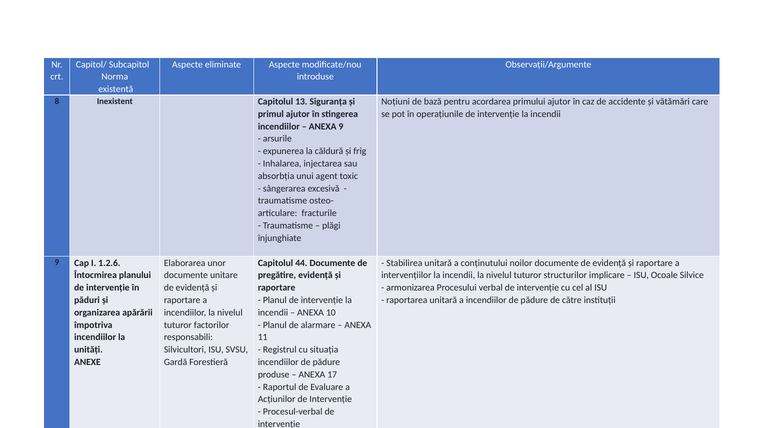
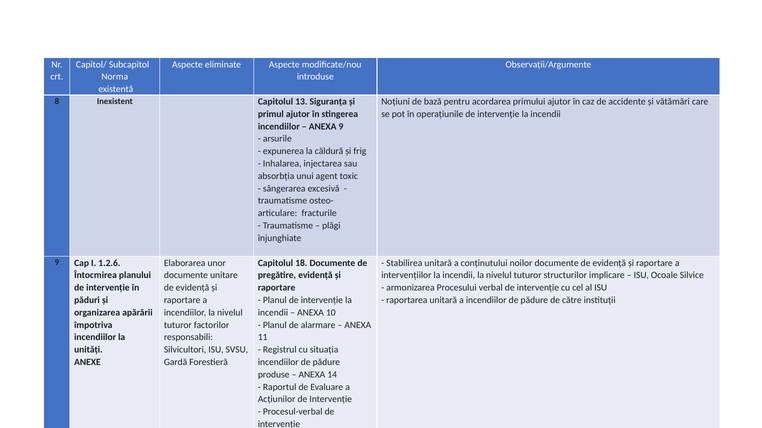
44: 44 -> 18 (301, 263)
17: 17 -> 14 (332, 375)
